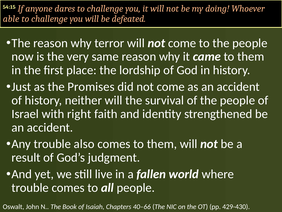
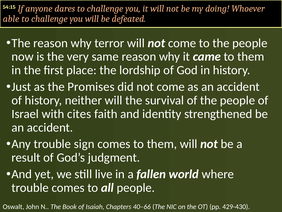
right: right -> cites (79, 114)
also: also -> sign (84, 144)
